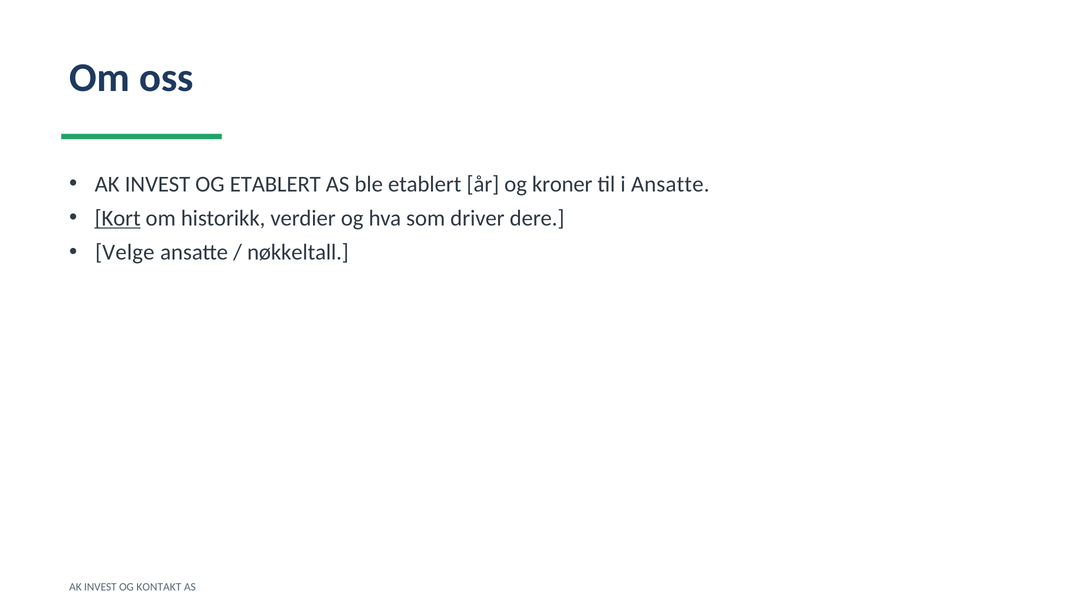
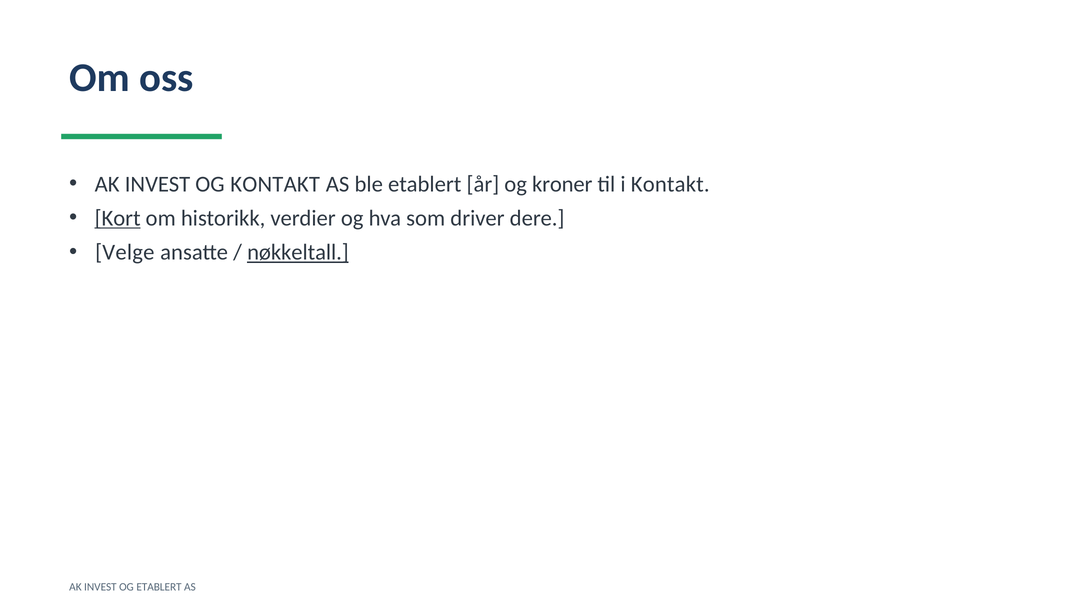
OG ETABLERT: ETABLERT -> KONTAKT (275, 184)
i Ansatte: Ansatte -> Kontakt (670, 184)
nøkkeltall underline: none -> present (298, 252)
OG KONTAKT: KONTAKT -> ETABLERT (159, 587)
